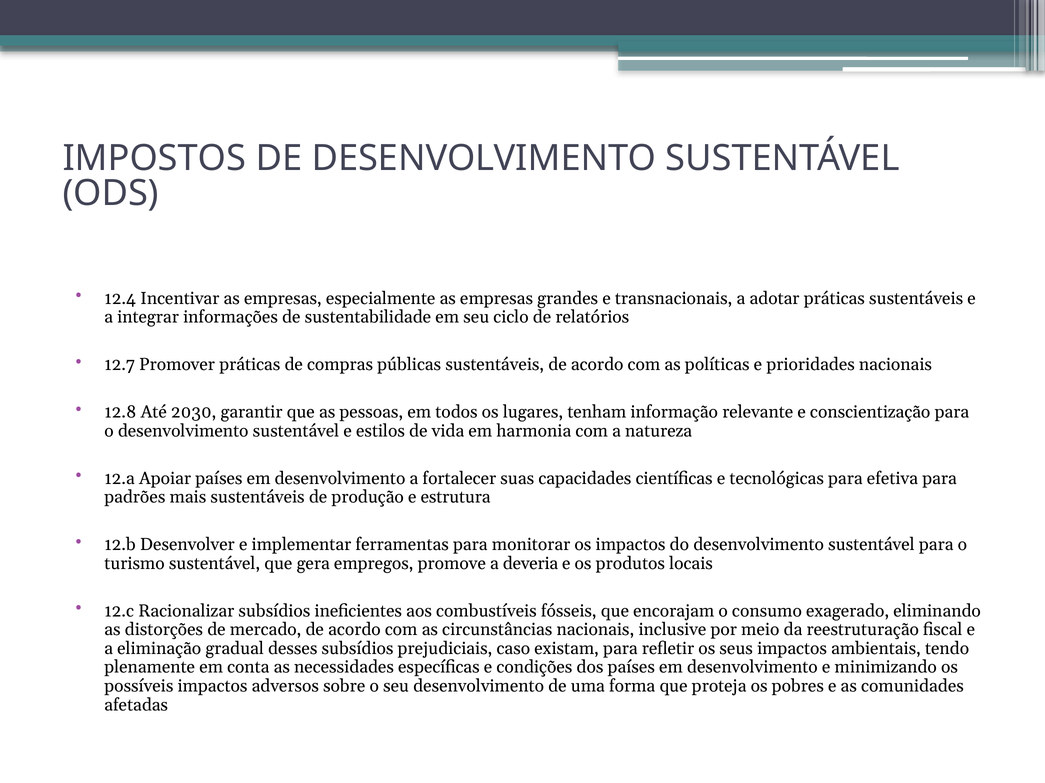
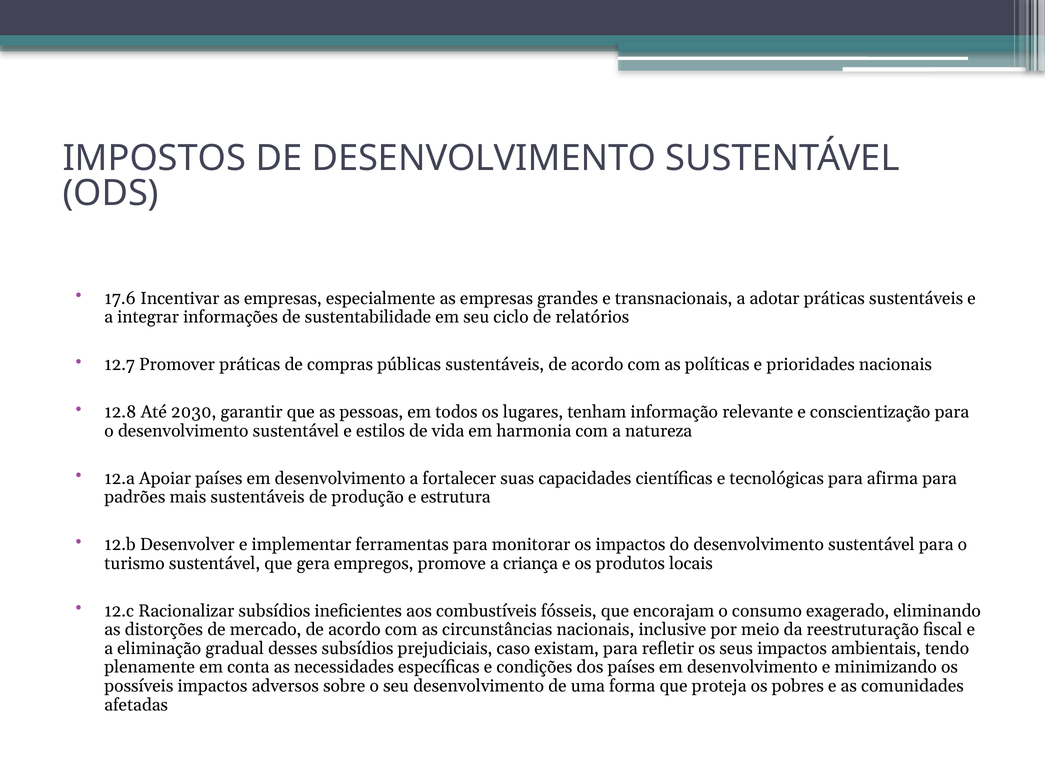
12.4: 12.4 -> 17.6 (120, 299)
efetiva: efetiva -> afirma (892, 479)
deveria: deveria -> criança (530, 564)
